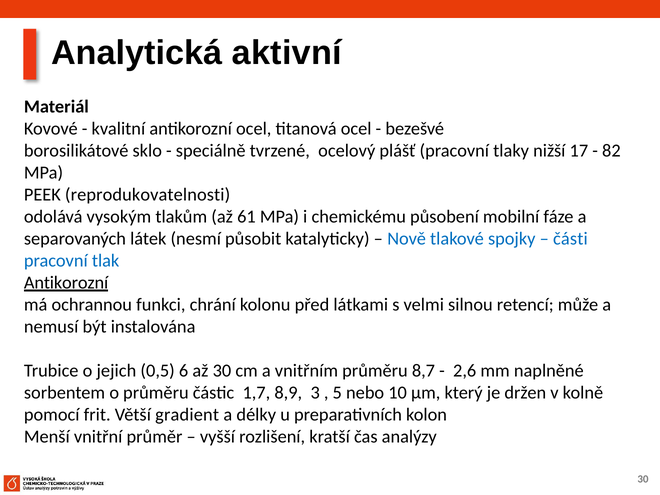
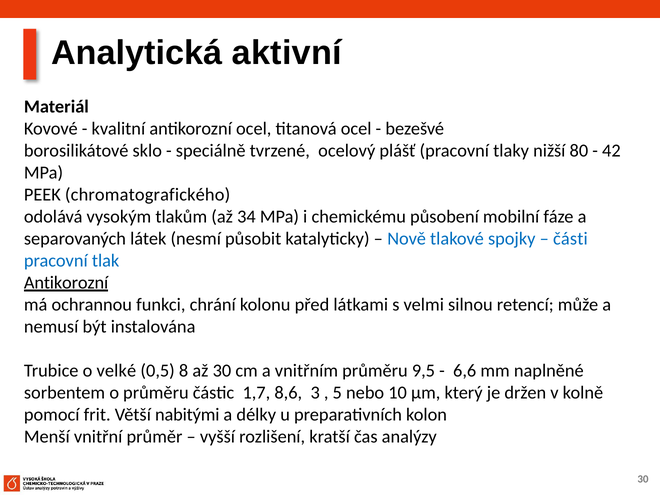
17: 17 -> 80 (579, 151)
82: 82 -> 42 (611, 151)
reprodukovatelnosti: reprodukovatelnosti -> chromatografického (148, 195)
61: 61 -> 34 (246, 217)
jejich: jejich -> velké (116, 371)
6: 6 -> 8 (184, 371)
8,7: 8,7 -> 9,5 (423, 371)
2,6: 2,6 -> 6,6 (465, 371)
8,9: 8,9 -> 8,6 (288, 393)
gradient: gradient -> nabitými (187, 415)
